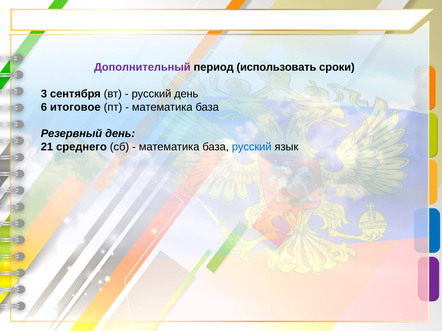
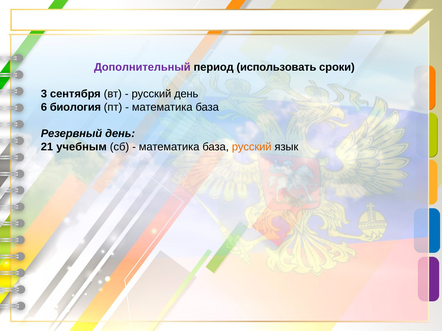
итоговое: итоговое -> биология (75, 107)
среднего: среднего -> учебным (81, 147)
русский colour: blue -> orange (252, 147)
